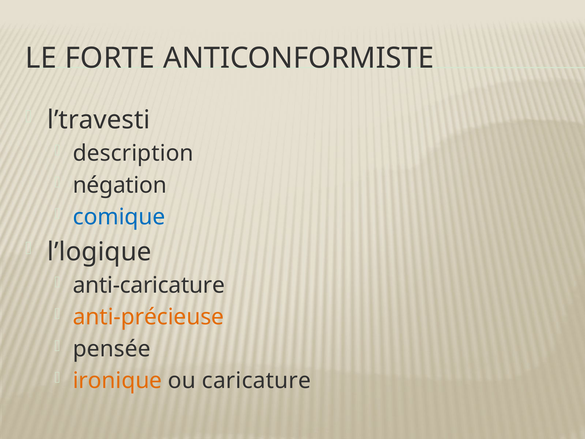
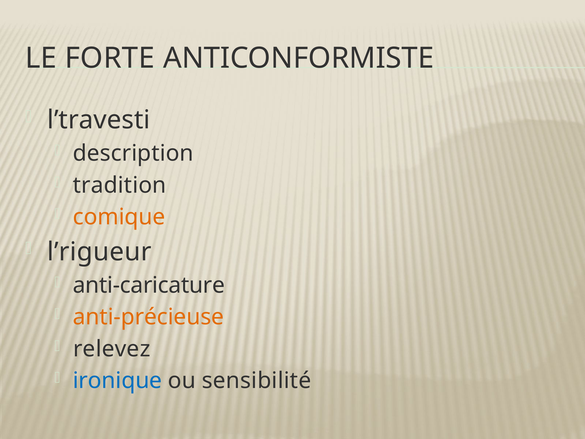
négation: négation -> tradition (120, 185)
comique colour: blue -> orange (119, 217)
l’logique: l’logique -> l’rigueur (99, 252)
pensée: pensée -> relevez (112, 349)
ironique colour: orange -> blue (117, 381)
caricature: caricature -> sensibilité (256, 381)
